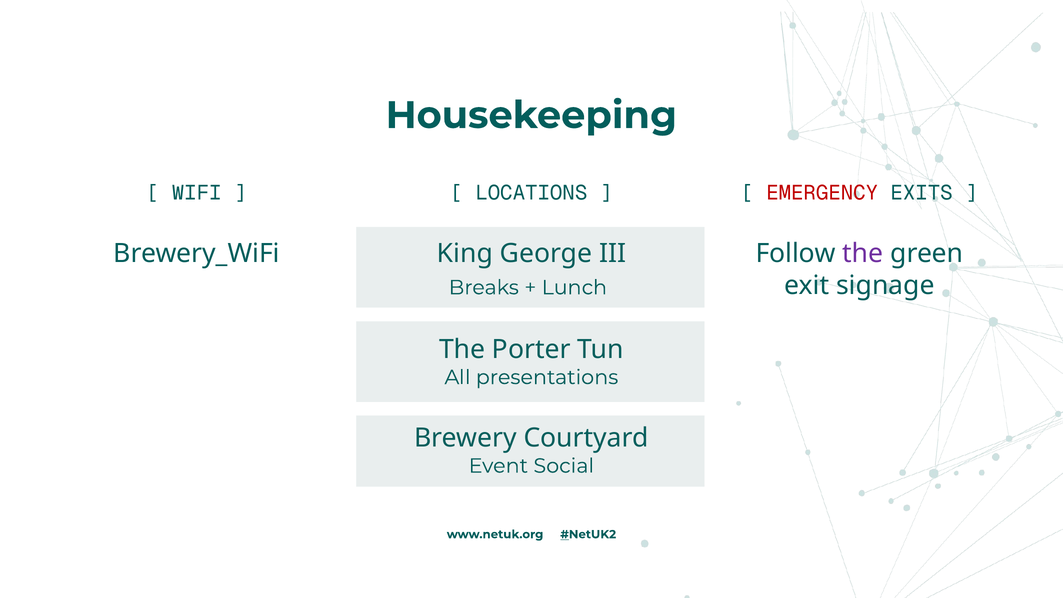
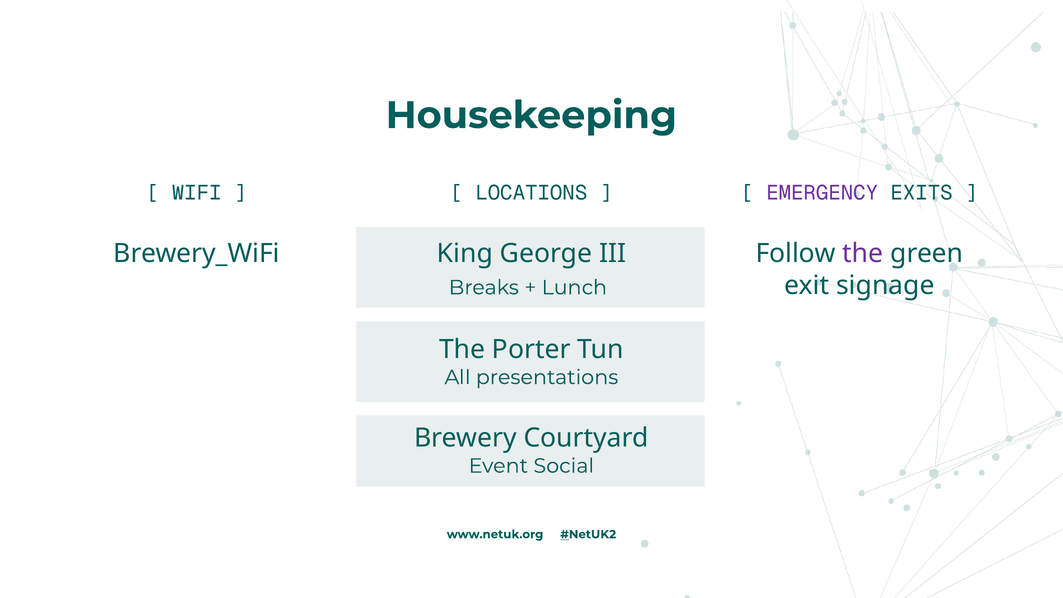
EMERGENCY colour: red -> purple (822, 193)
